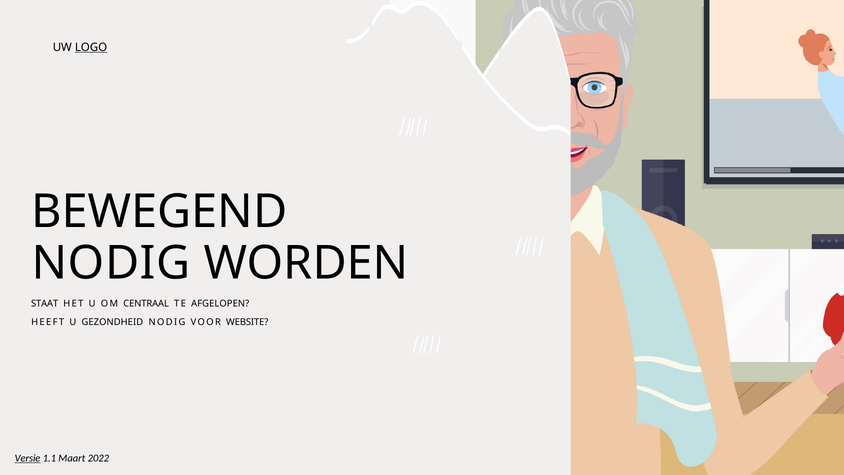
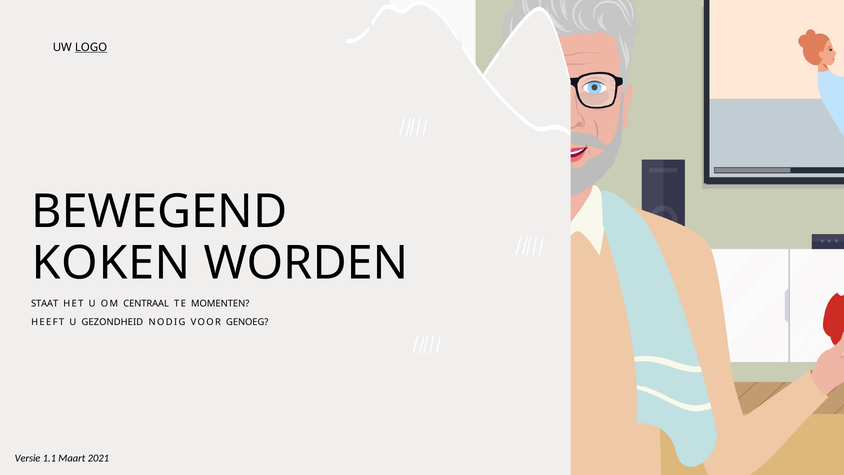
NODIG: NODIG -> KOKEN (111, 263)
AFGELOPEN: AFGELOPEN -> MOMENTEN (220, 303)
WEBSITE: WEBSITE -> GENOEG (247, 322)
Versie underline: present -> none (28, 458)
2022: 2022 -> 2021 (98, 458)
